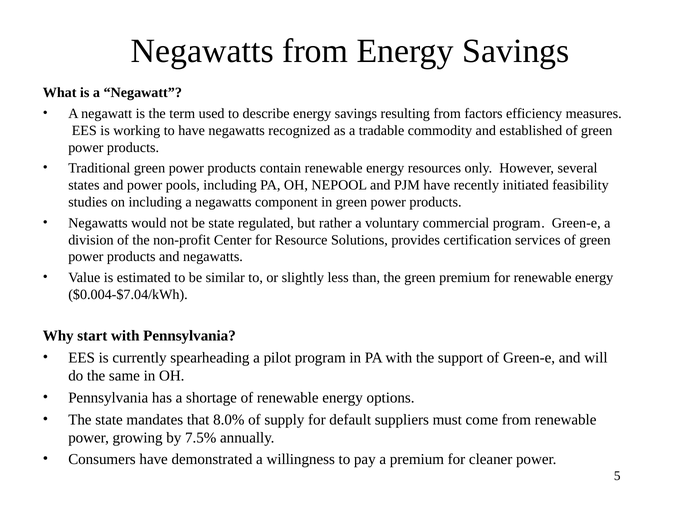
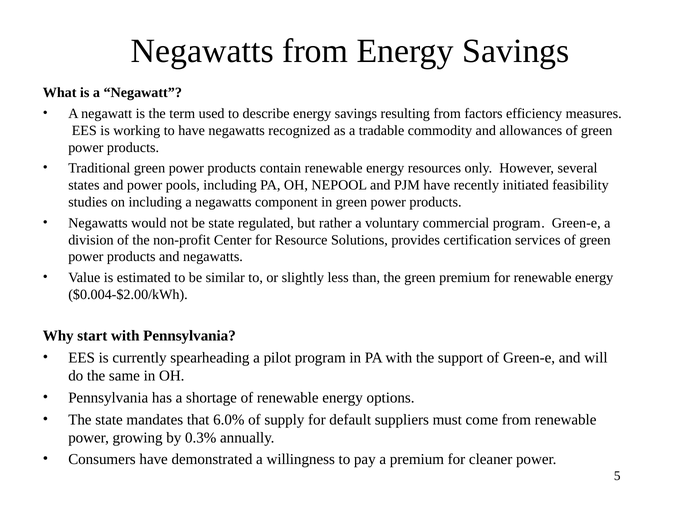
established: established -> allowances (531, 130)
$0.004-$7.04/kWh: $0.004-$7.04/kWh -> $0.004-$2.00/kWh (128, 294)
8.0%: 8.0% -> 6.0% (229, 419)
7.5%: 7.5% -> 0.3% (201, 437)
